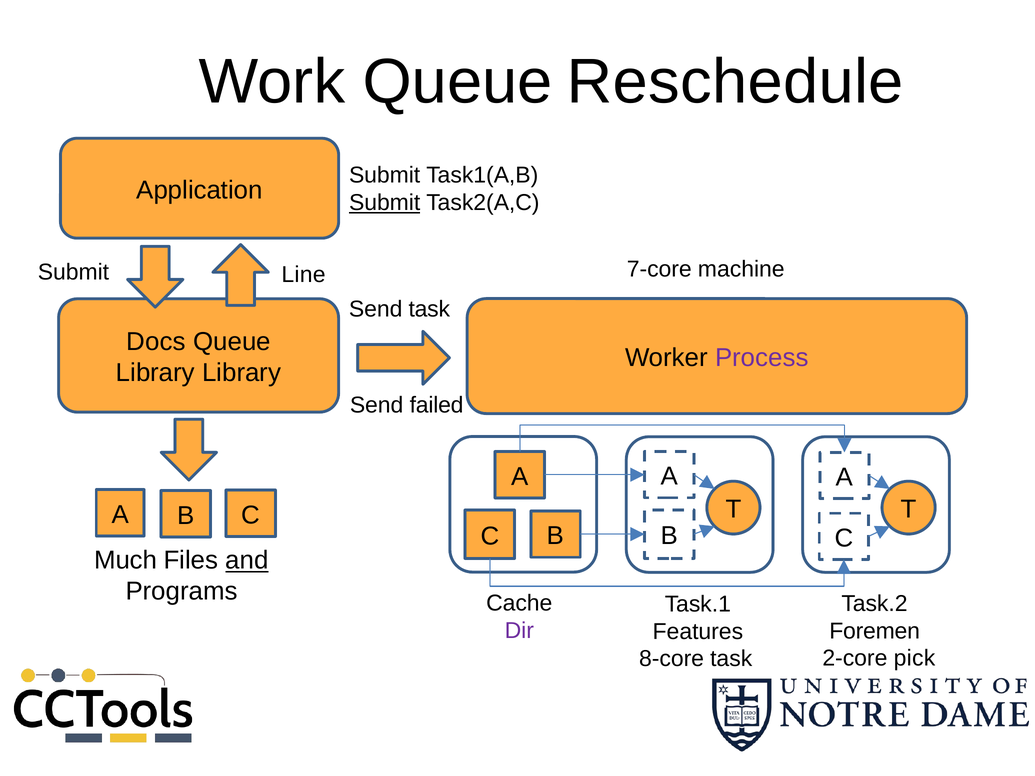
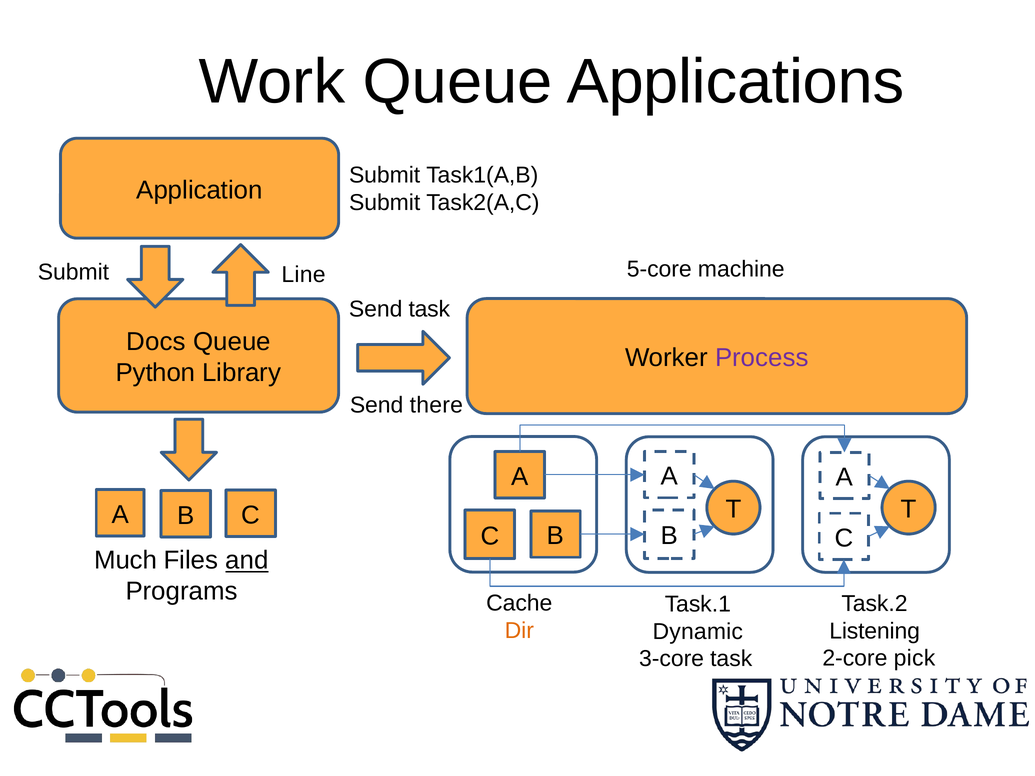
Reschedule: Reschedule -> Applications (735, 82)
Submit underline: present -> none (385, 203)
7-core: 7-core -> 5-core (659, 269)
Library: Library -> Python (156, 373)
failed: failed -> there (436, 405)
Dir colour: purple -> orange (519, 631)
Foremen: Foremen -> Listening (875, 631)
Features: Features -> Dynamic (698, 632)
8-core: 8-core -> 3-core (672, 659)
